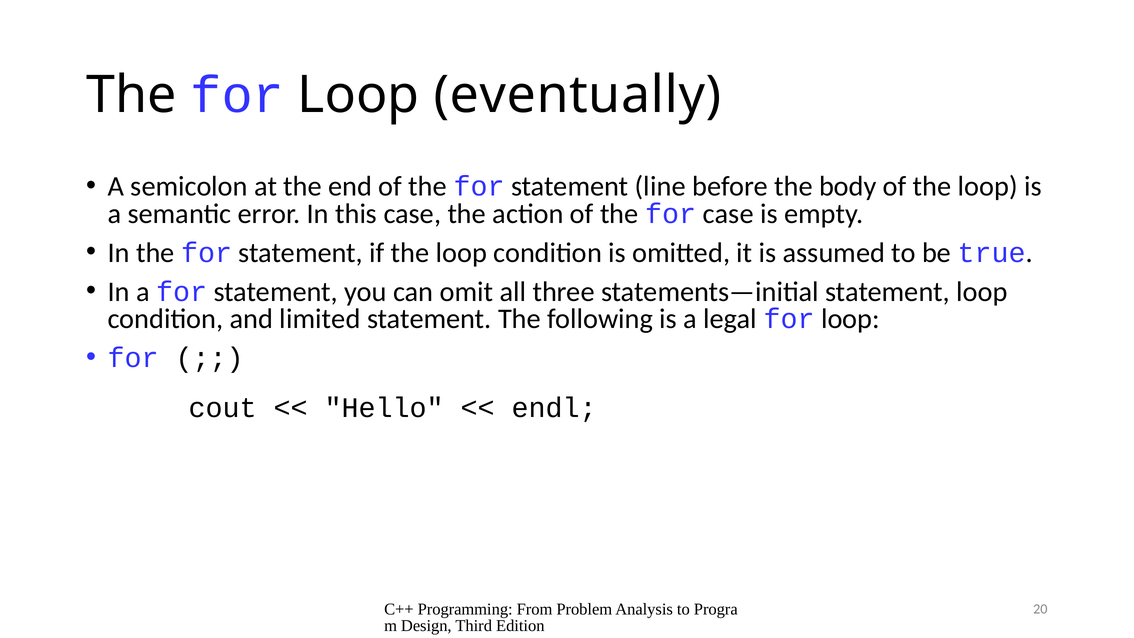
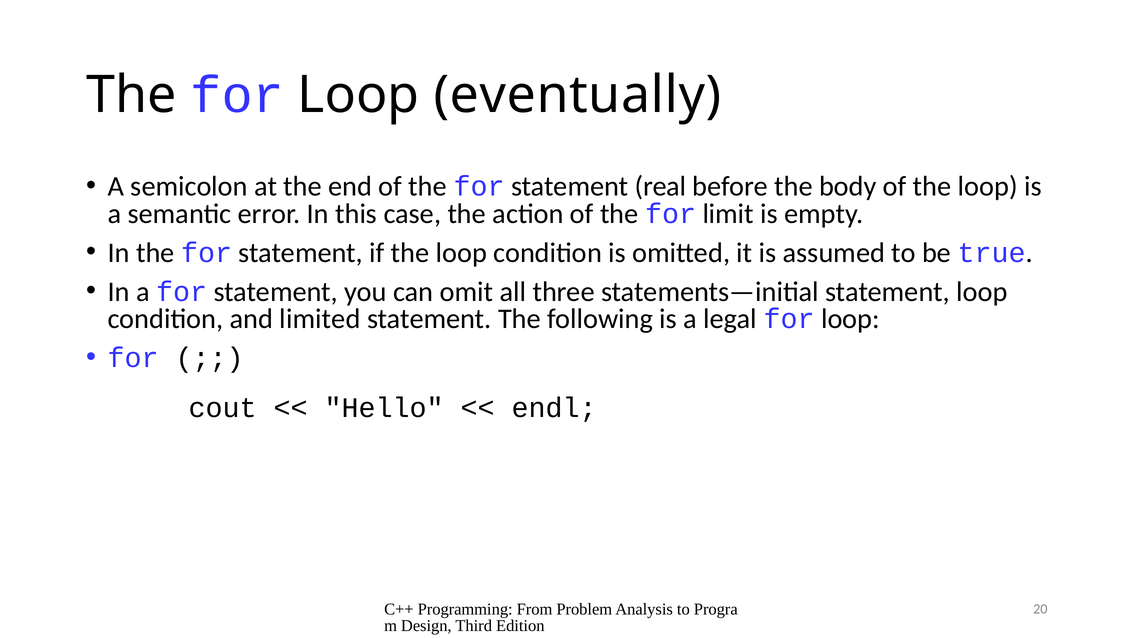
line: line -> real (660, 186)
for case: case -> limit (728, 214)
